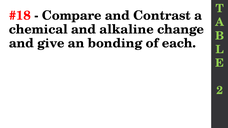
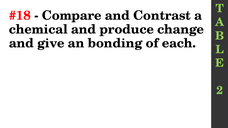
alkaline: alkaline -> produce (127, 29)
